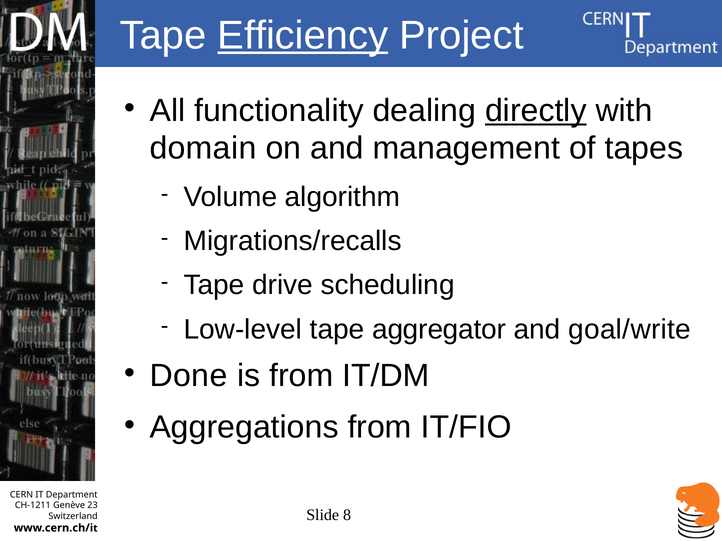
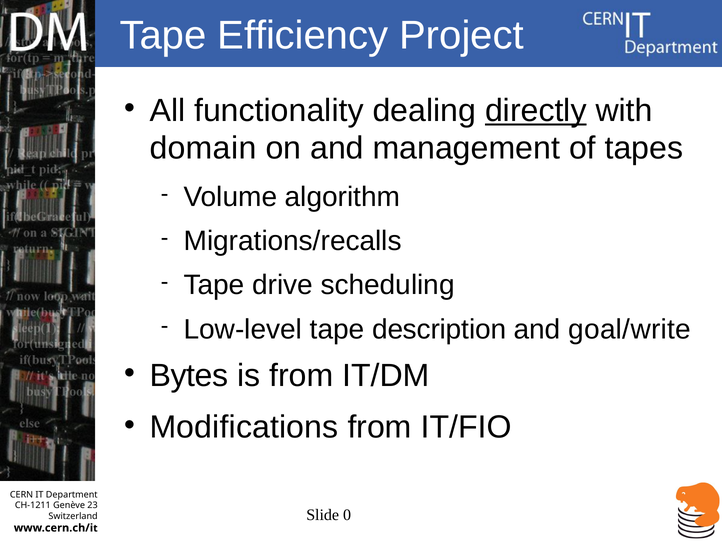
Efficiency underline: present -> none (303, 36)
aggregator: aggregator -> description (439, 330)
Done: Done -> Bytes (189, 376)
Aggregations: Aggregations -> Modifications (244, 428)
8: 8 -> 0 (347, 516)
